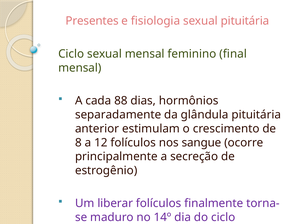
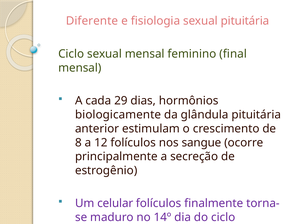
Presentes: Presentes -> Diferente (92, 21)
88: 88 -> 29 (121, 101)
separadamente: separadamente -> biologicamente (118, 115)
liberar: liberar -> celular (115, 204)
